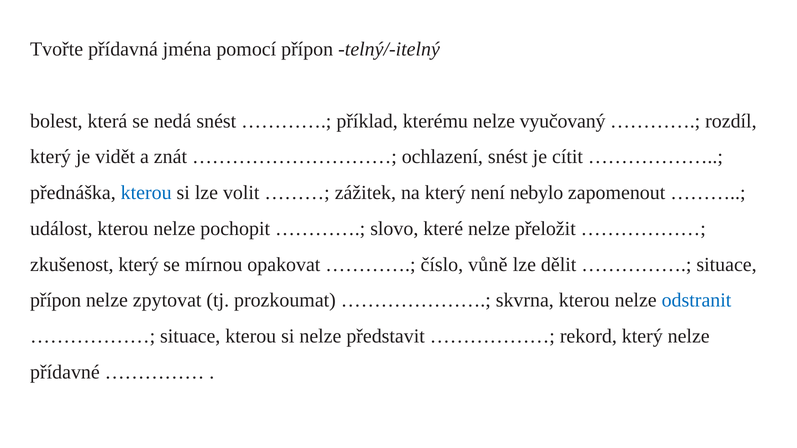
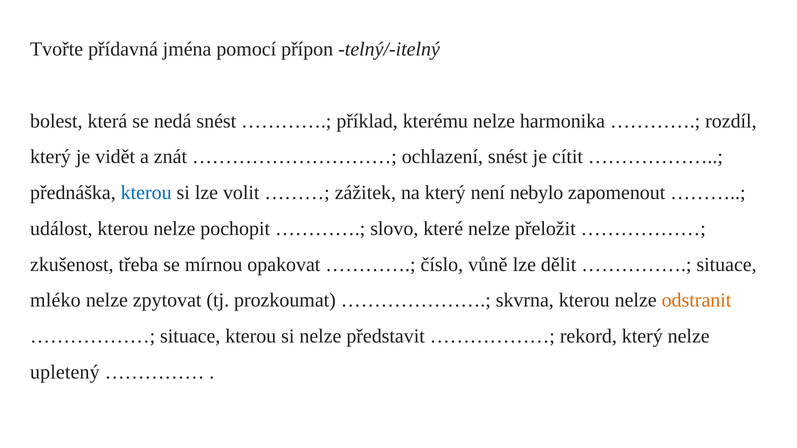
vyučovaný: vyučovaný -> harmonika (562, 121)
zkušenost který: který -> třeba (138, 265)
přípon: přípon -> mléko (55, 300)
odstranit colour: blue -> orange (697, 300)
přídavné: přídavné -> upletený (65, 372)
